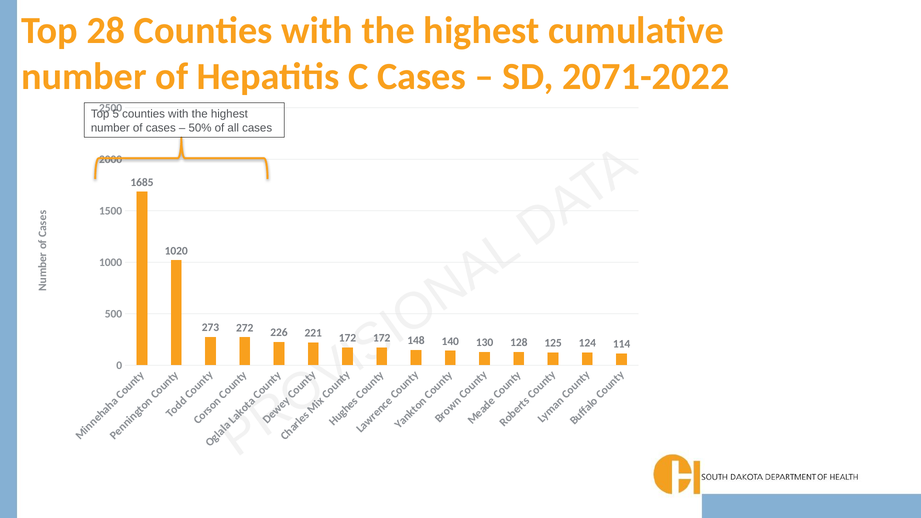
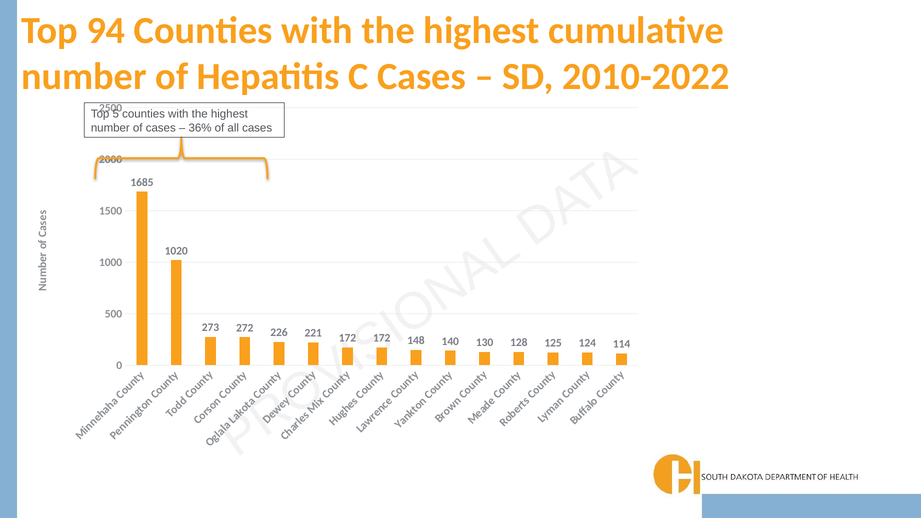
28: 28 -> 94 (106, 31)
2071-2022: 2071-2022 -> 2010-2022 (646, 77)
50%: 50% -> 36% (200, 128)
